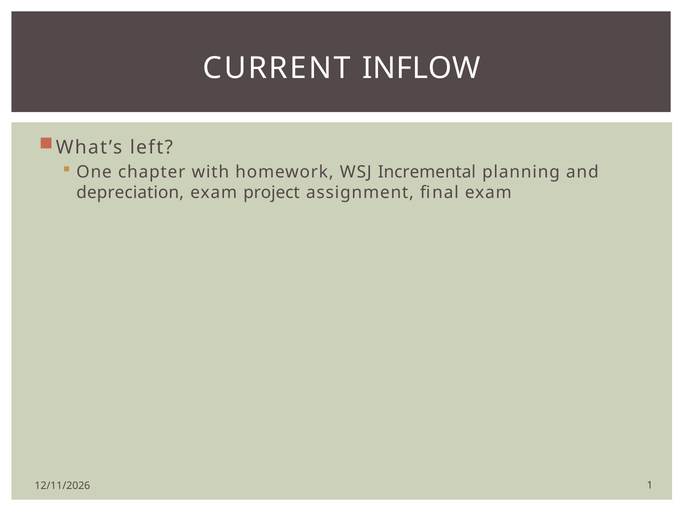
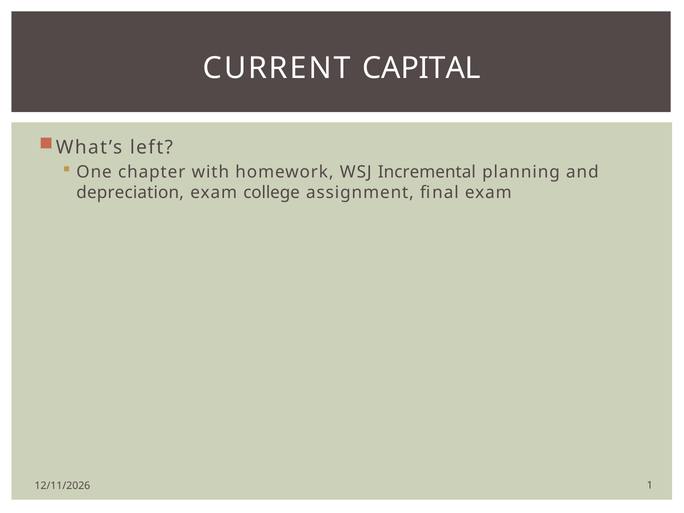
INFLOW: INFLOW -> CAPITAL (421, 68)
project: project -> college (272, 193)
